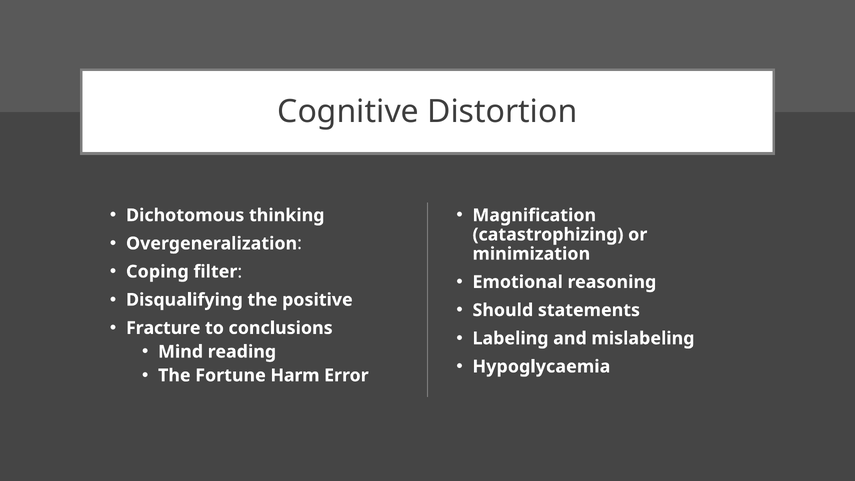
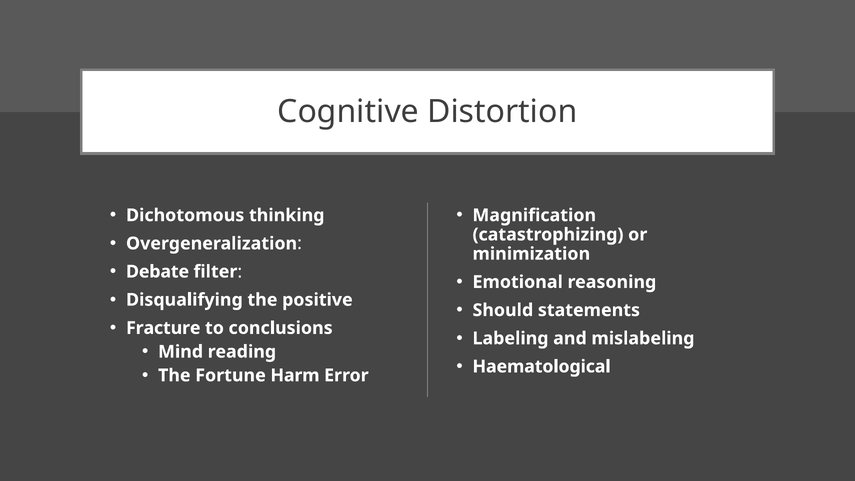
Coping: Coping -> Debate (158, 272)
Hypoglycaemia: Hypoglycaemia -> Haematological (542, 367)
